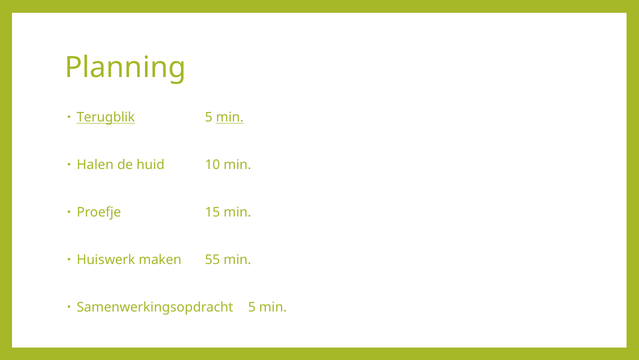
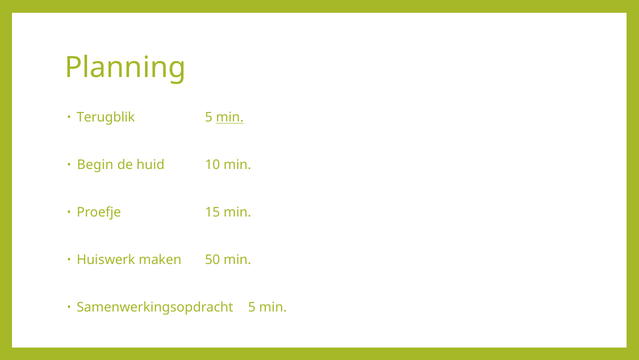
Terugblik underline: present -> none (106, 117)
Halen: Halen -> Begin (95, 165)
55: 55 -> 50 (212, 260)
